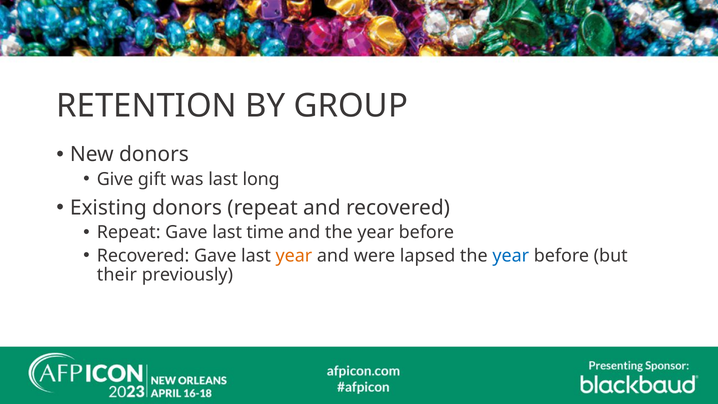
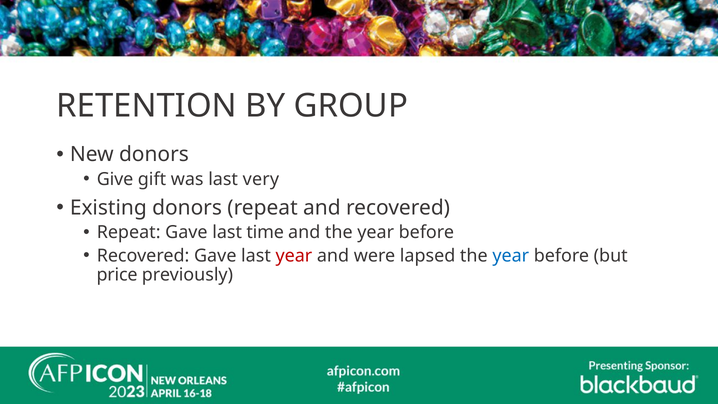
long: long -> very (261, 179)
year colour: orange -> red (294, 256)
their: their -> price (117, 275)
